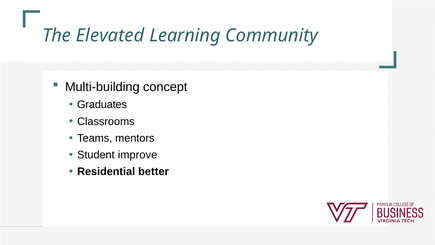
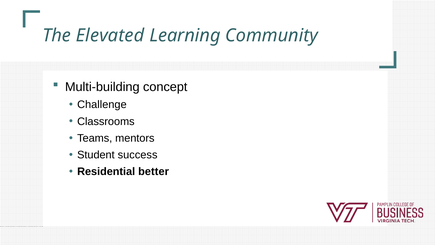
Graduates: Graduates -> Challenge (102, 105)
improve: improve -> success (138, 155)
